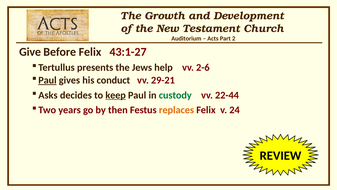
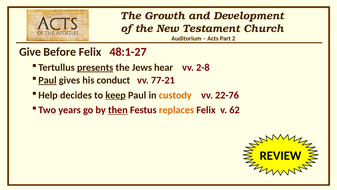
43:1-27: 43:1-27 -> 48:1-27 (128, 52)
presents underline: none -> present (95, 67)
help: help -> hear (164, 67)
2-6: 2-6 -> 2-8 (203, 67)
29-21: 29-21 -> 77-21 (163, 80)
Asks: Asks -> Help (48, 95)
custody colour: green -> orange (175, 95)
22-44: 22-44 -> 22-76 (227, 95)
then underline: none -> present (118, 110)
24: 24 -> 62 (235, 110)
